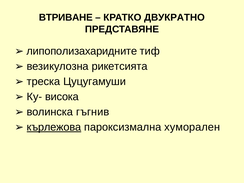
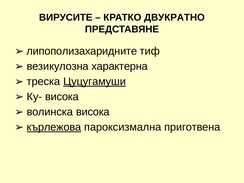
ВТРИВАНЕ: ВТРИВАНЕ -> ВИРУСИТЕ (66, 17)
рикетсията: рикетсията -> характерна (120, 66)
Цуцугамуши underline: none -> present (95, 82)
волинска гъгнив: гъгнив -> висока (93, 112)
хуморален: хуморален -> приготвена (192, 127)
